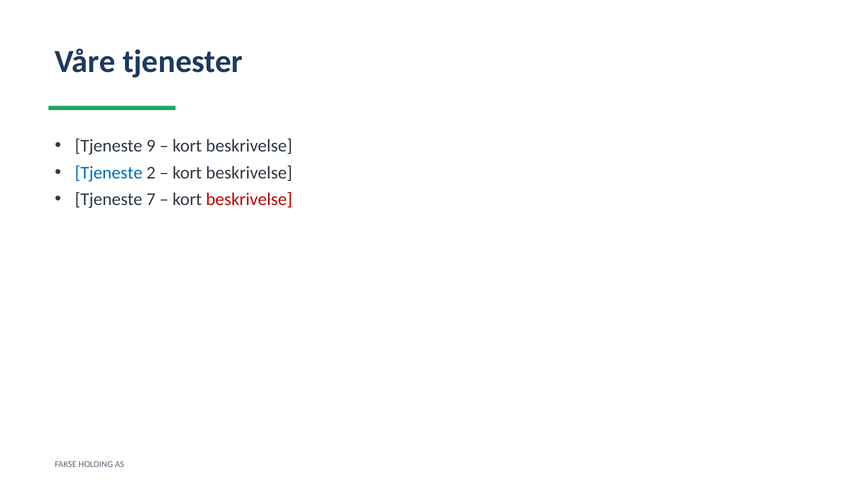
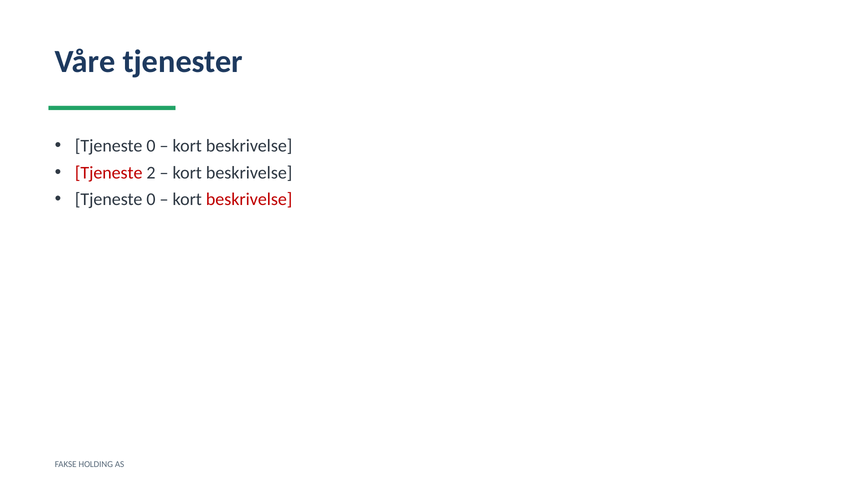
9: 9 -> 0 (151, 146)
Tjeneste colour: blue -> red (109, 173)
7: 7 -> 0 (151, 200)
